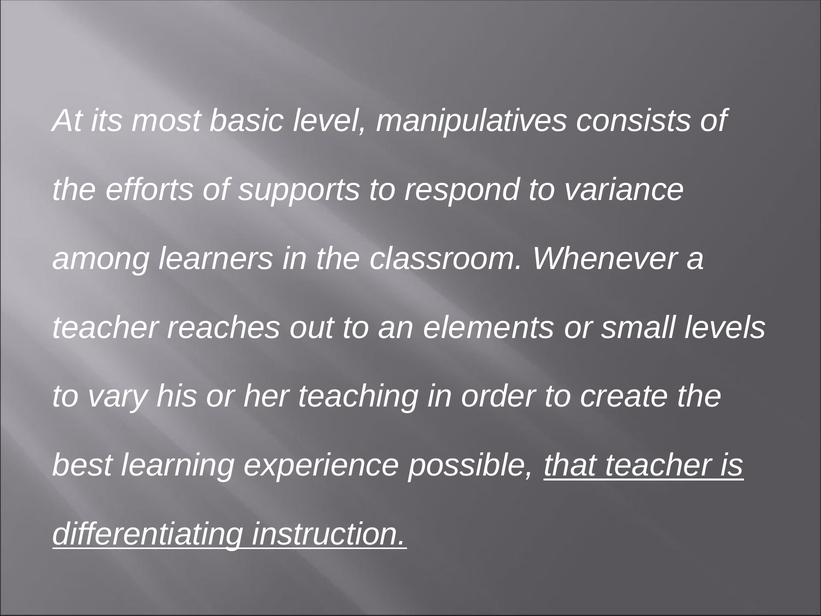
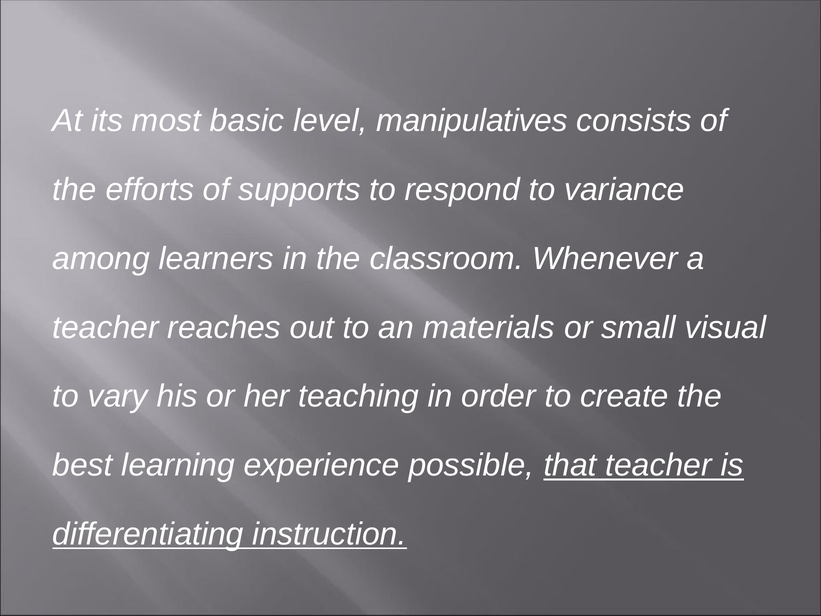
elements: elements -> materials (489, 327)
levels: levels -> visual (725, 327)
